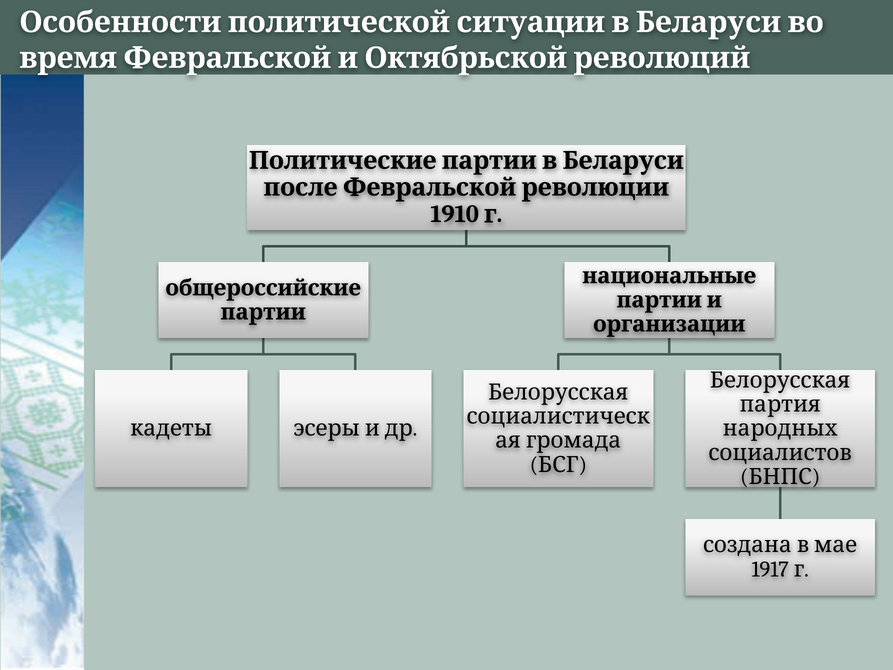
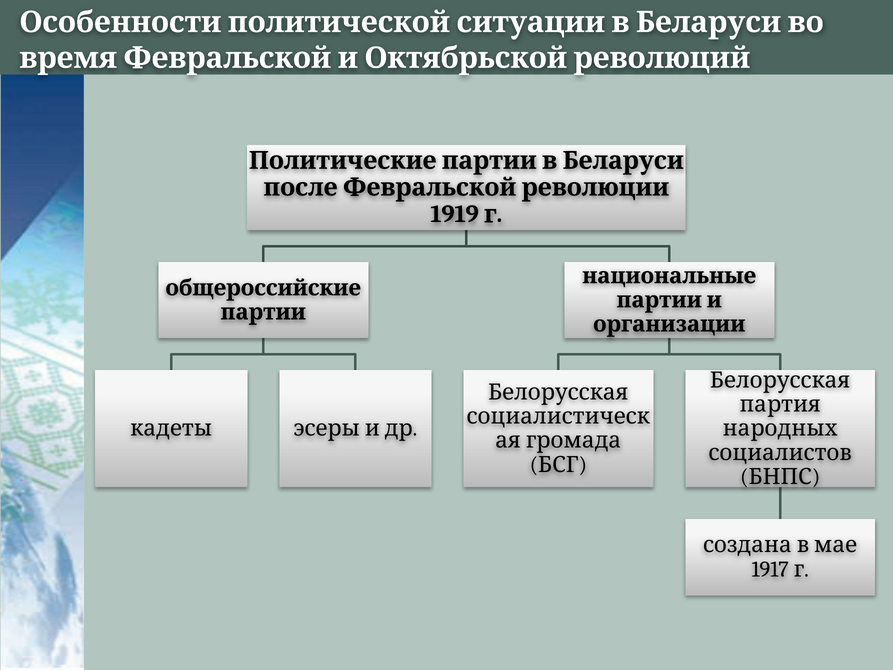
1910: 1910 -> 1919 (455, 214)
